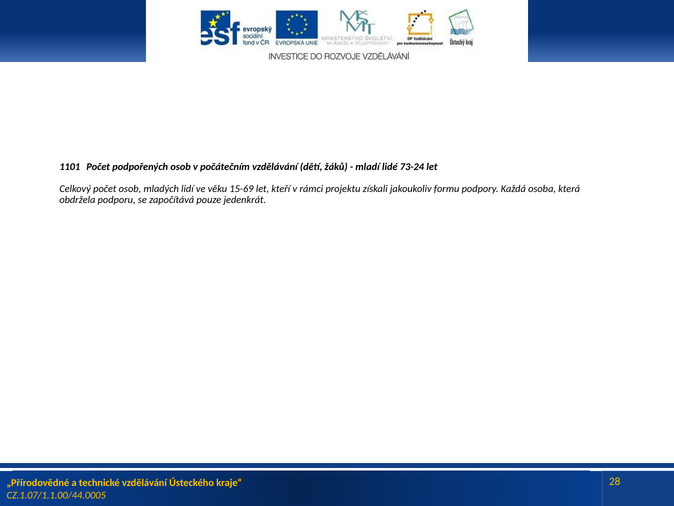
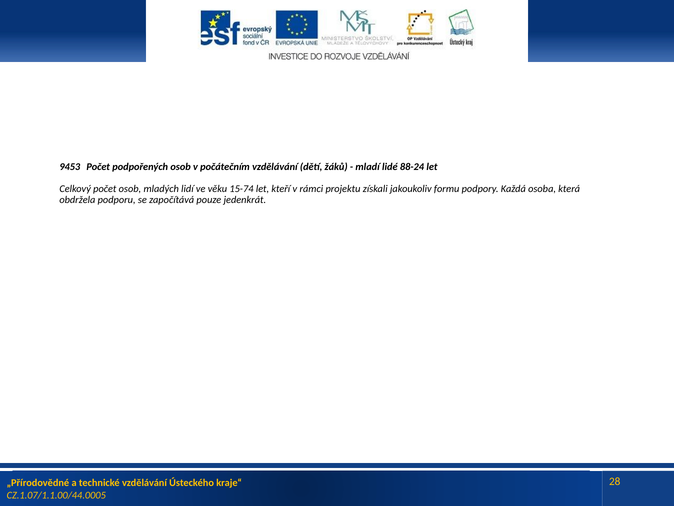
1101: 1101 -> 9453 (70, 166)
73-24: 73-24 -> 88-24 (412, 166)
15-69: 15-69 -> 15-74 (241, 189)
